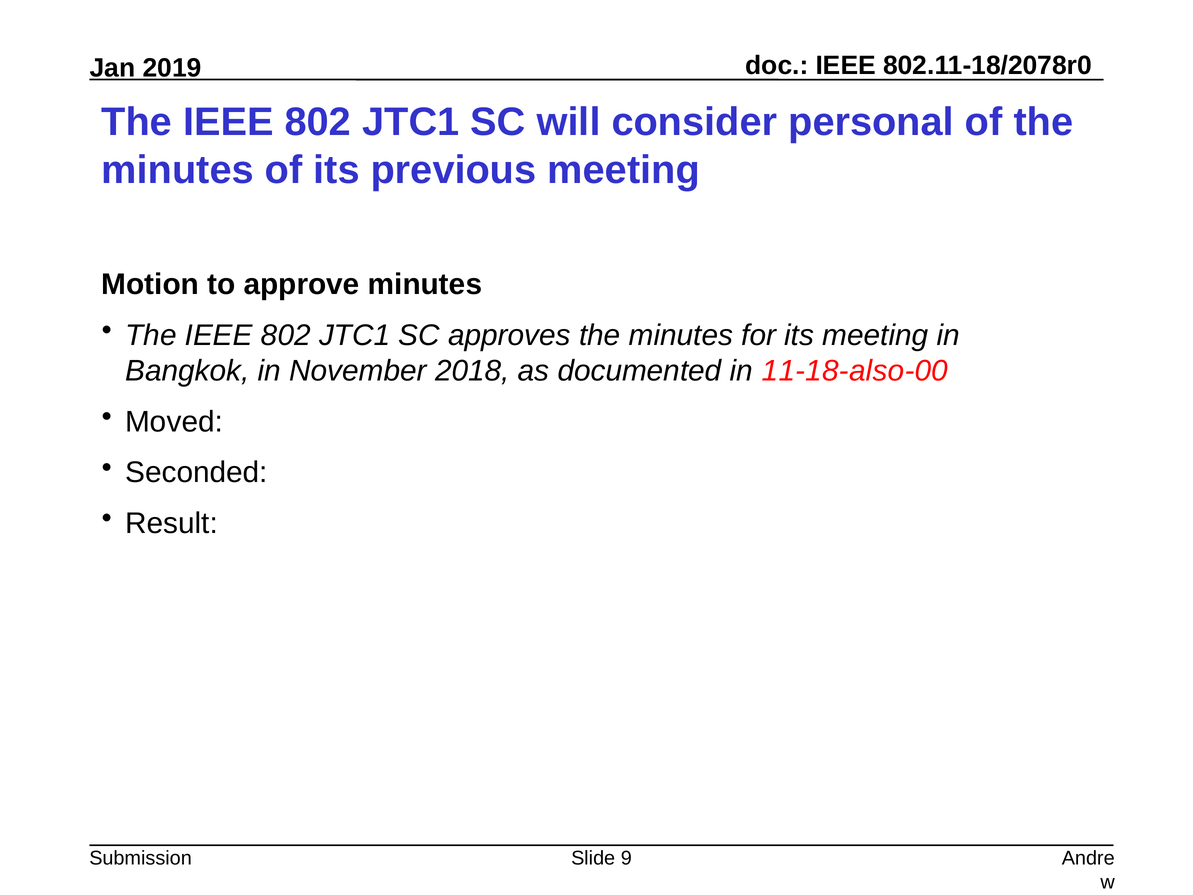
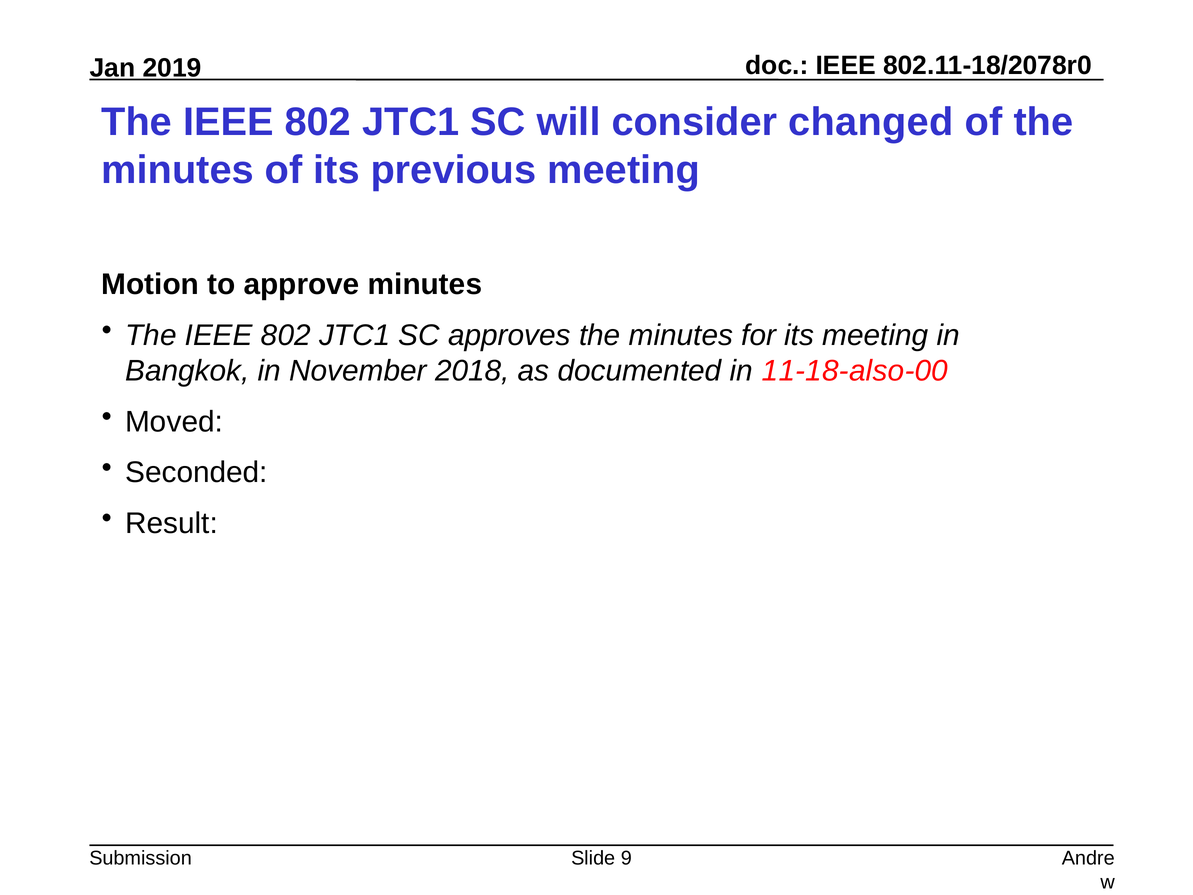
personal: personal -> changed (871, 122)
